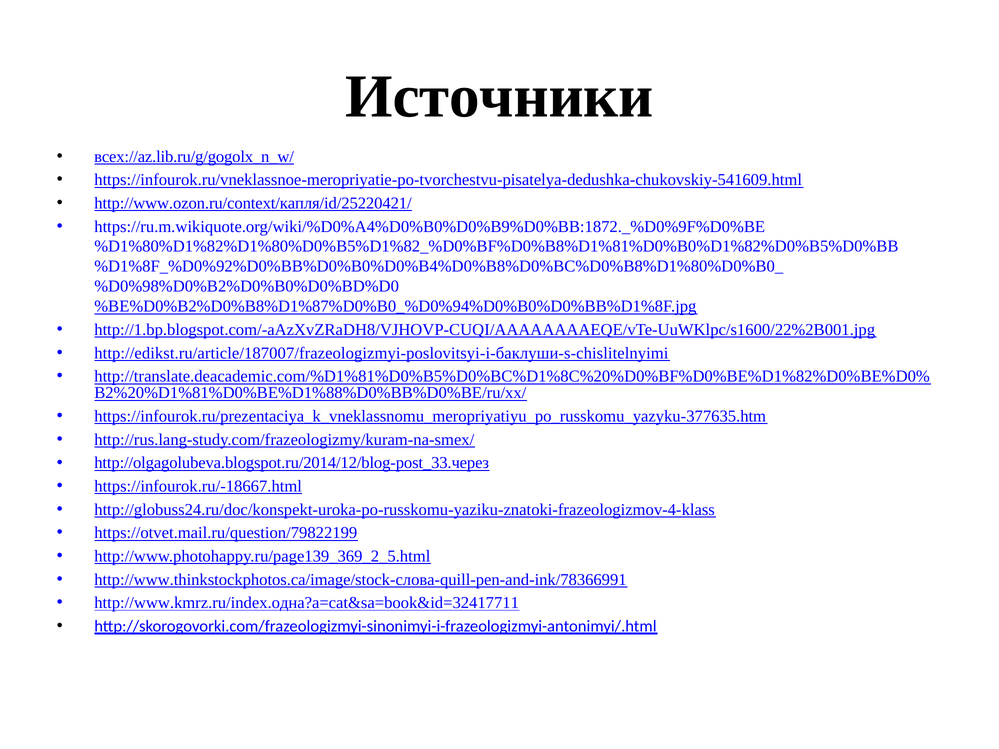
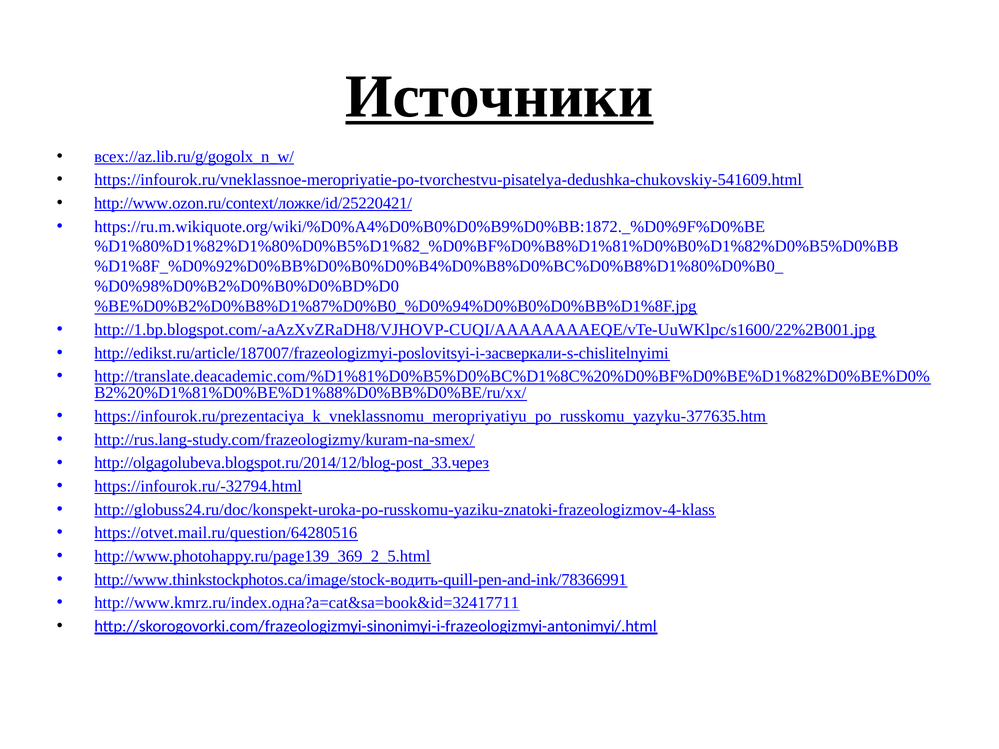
Источники underline: none -> present (499, 97)
http://www.ozon.ru/context/капля/id/25220421/: http://www.ozon.ru/context/капля/id/25220421/ -> http://www.ozon.ru/context/ложке/id/25220421/ (253, 203)
http://edikst.ru/article/187007/frazeologizmyi-poslovitsyi-i-баклуши-s-chislitelnyimi: http://edikst.ru/article/187007/frazeologizmyi-poslovitsyi-i-баклуши-s-chislitelnyimi -> http://edikst.ru/article/187007/frazeologizmyi-poslovitsyi-i-засверкали-s-chislitelnyimi (381, 353)
https://infourok.ru/-18667.html: https://infourok.ru/-18667.html -> https://infourok.ru/-32794.html (198, 486)
https://otvet.mail.ru/question/79822199: https://otvet.mail.ru/question/79822199 -> https://otvet.mail.ru/question/64280516 (226, 533)
http://www.thinkstockphotos.ca/image/stock-слова-quill-pen-and-ink/78366991: http://www.thinkstockphotos.ca/image/stock-слова-quill-pen-and-ink/78366991 -> http://www.thinkstockphotos.ca/image/stock-водить-quill-pen-and-ink/78366991 (361, 580)
